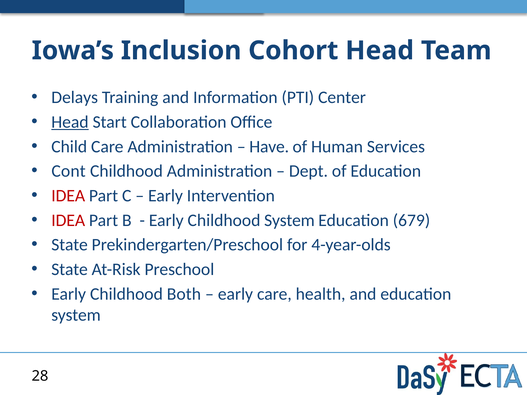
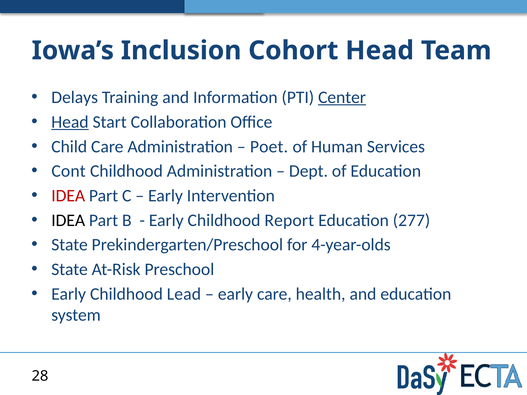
Center underline: none -> present (342, 97)
Have: Have -> Poet (269, 147)
IDEA colour: red -> black (68, 220)
Childhood System: System -> Report (289, 220)
679: 679 -> 277 (412, 220)
Both: Both -> Lead (184, 294)
